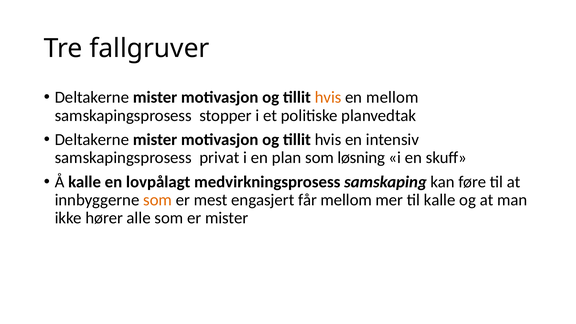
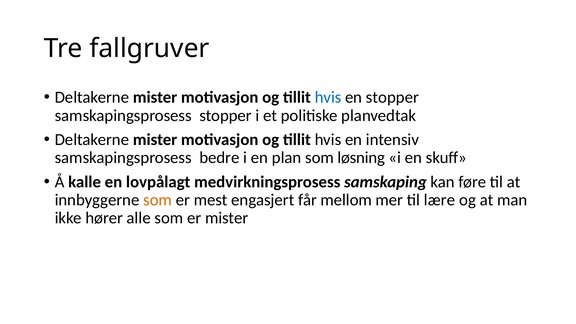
hvis colour: orange -> blue (328, 97)
en mellom: mellom -> stopper (392, 97)
privat: privat -> bedre (219, 158)
til kalle: kalle -> lære (440, 200)
